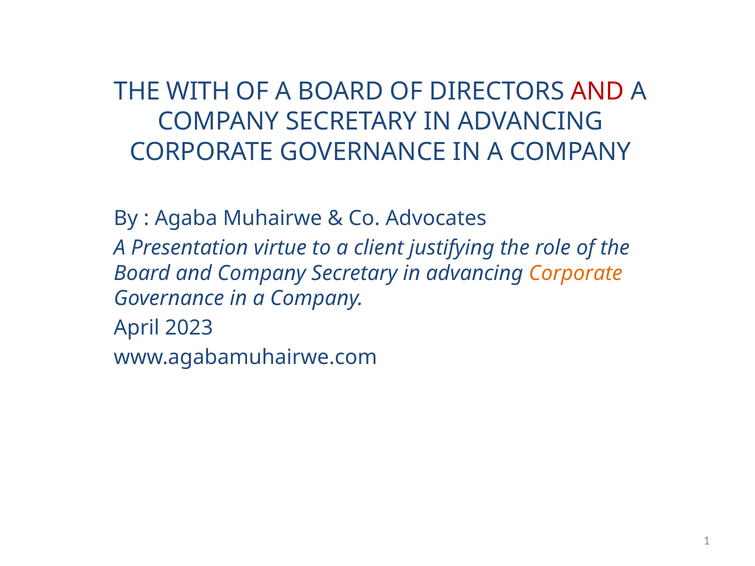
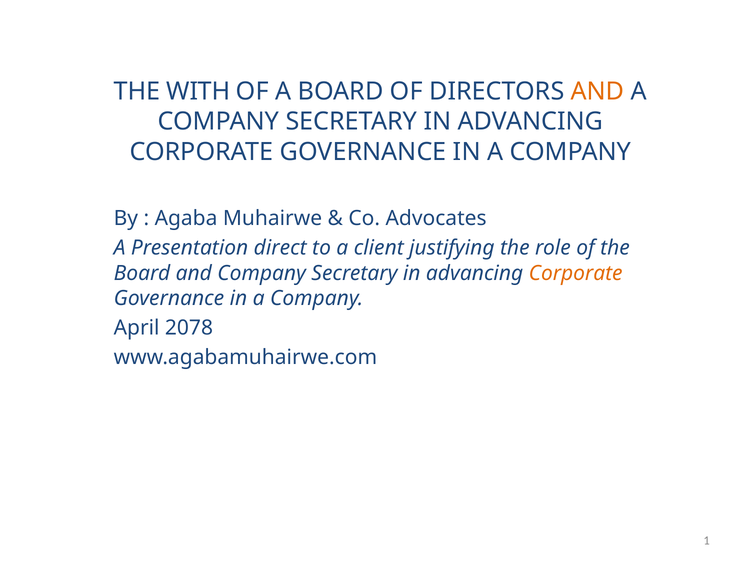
AND colour: red -> orange (598, 91)
virtue: virtue -> direct (280, 248)
2023: 2023 -> 2078 (189, 328)
